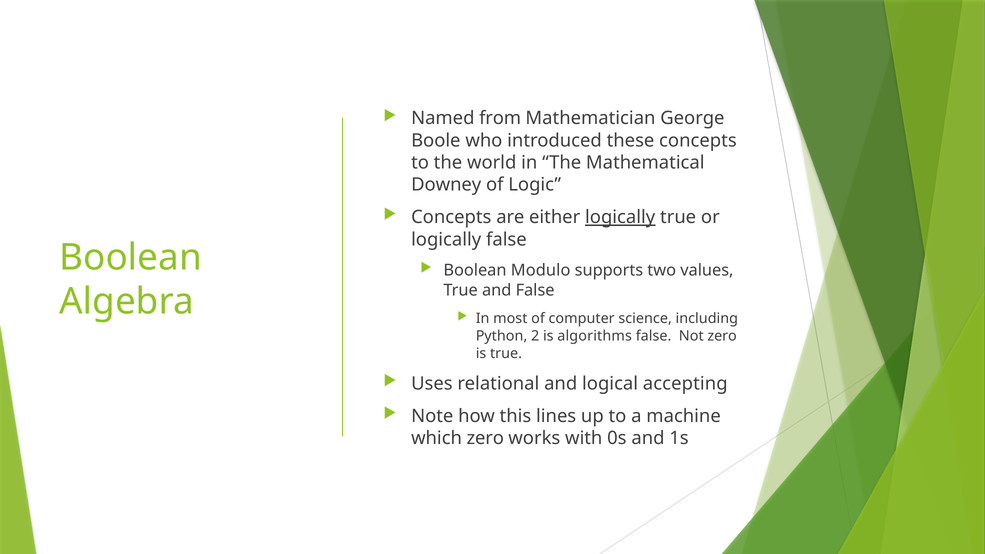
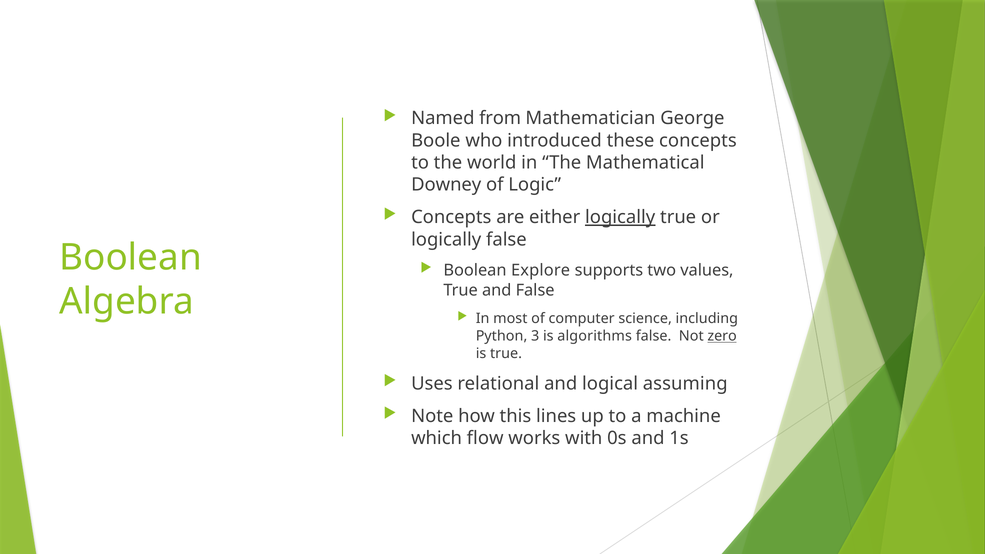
Modulo: Modulo -> Explore (541, 270)
2: 2 -> 3 (535, 336)
zero underline: none -> present (722, 336)
accepting: accepting -> assuming (685, 384)
which zero: zero -> flow (485, 438)
